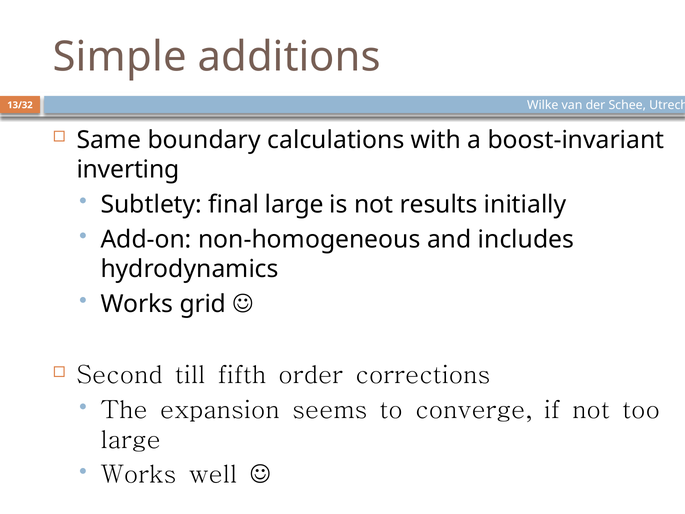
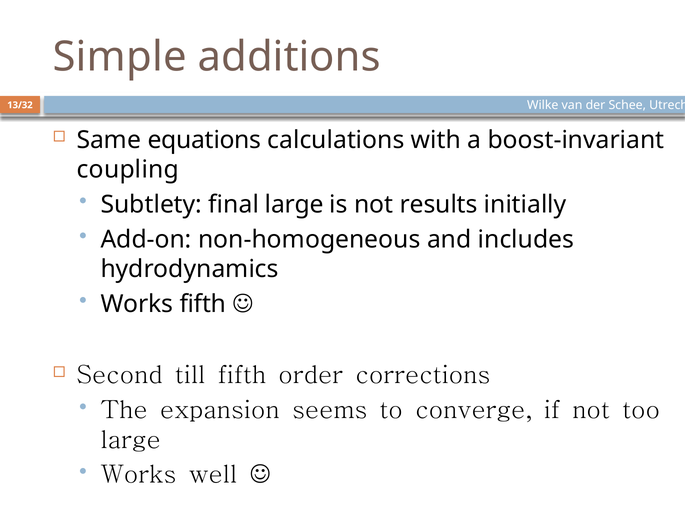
boundary: boundary -> equations (204, 140)
inverting: inverting -> coupling (128, 169)
Works grid: grid -> fifth (203, 304)
